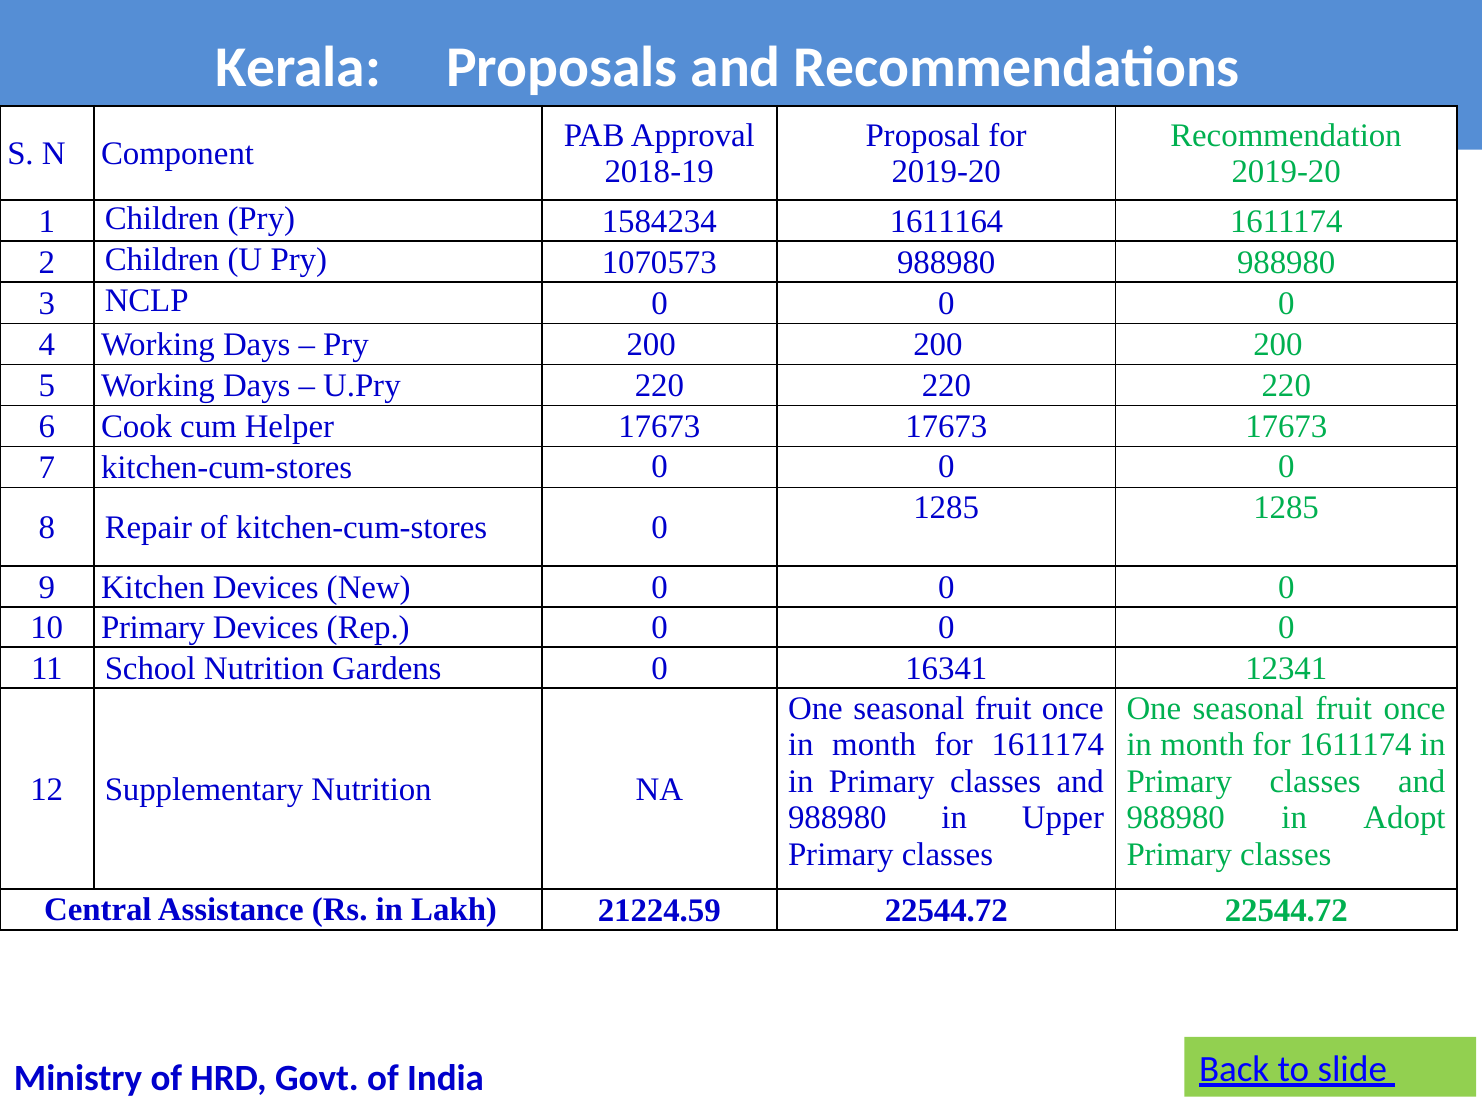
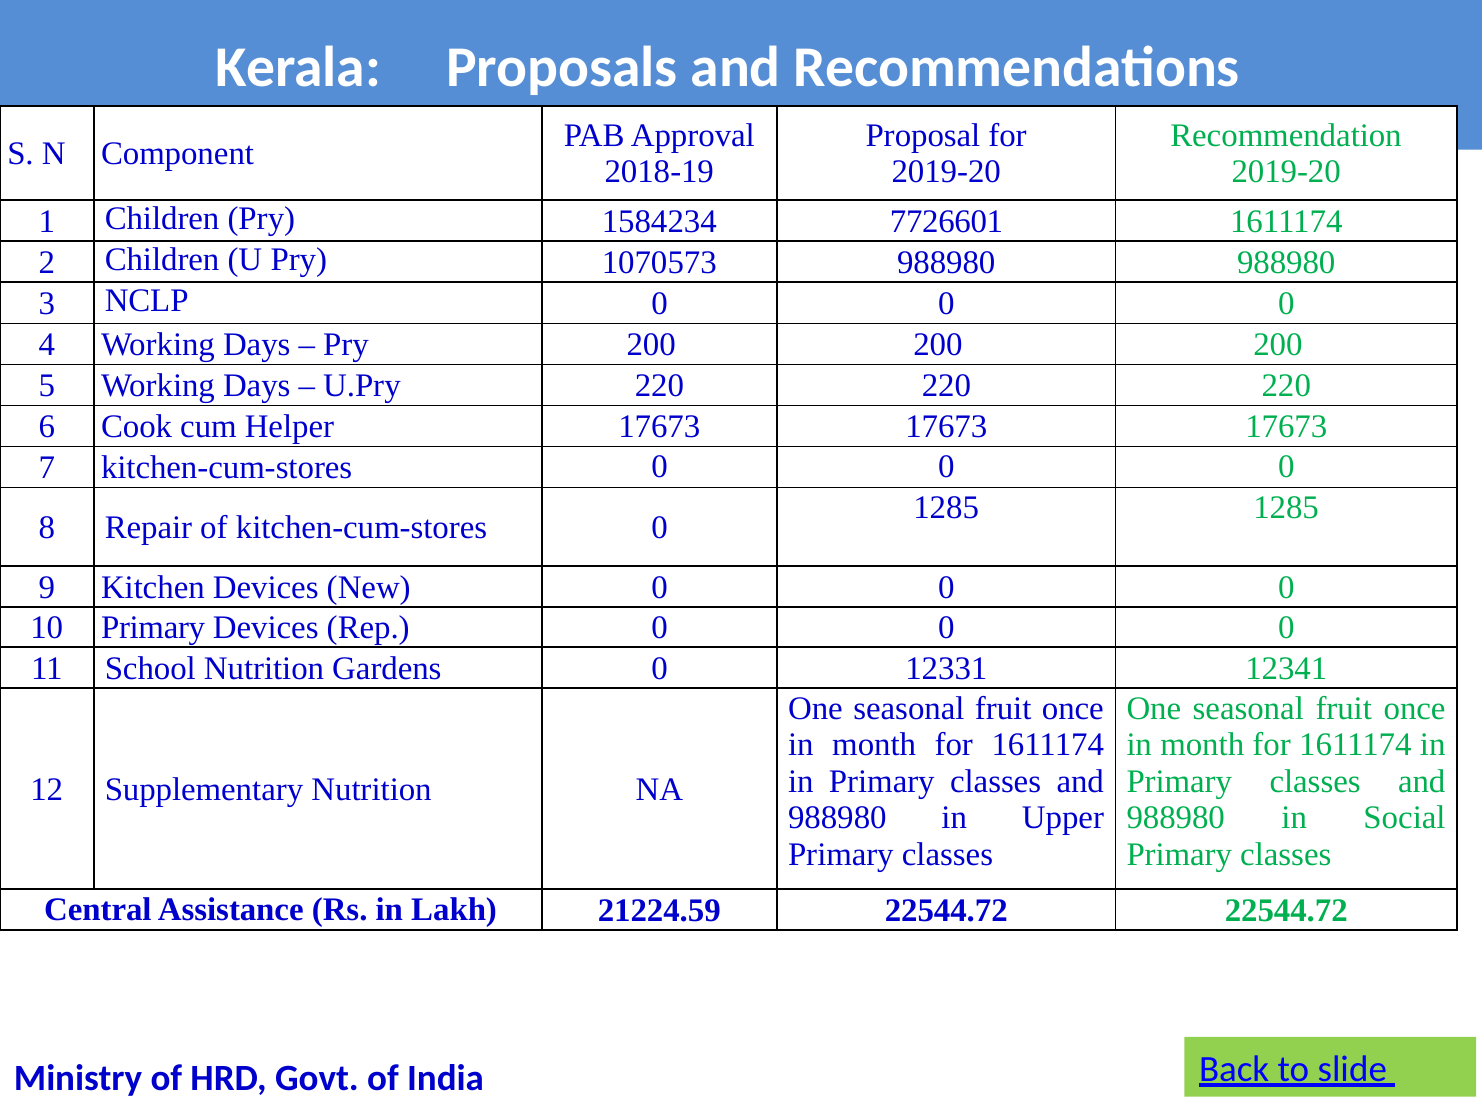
1611164: 1611164 -> 7726601 (947, 222)
16341: 16341 -> 12331 (946, 669)
Adopt: Adopt -> Social (1404, 818)
